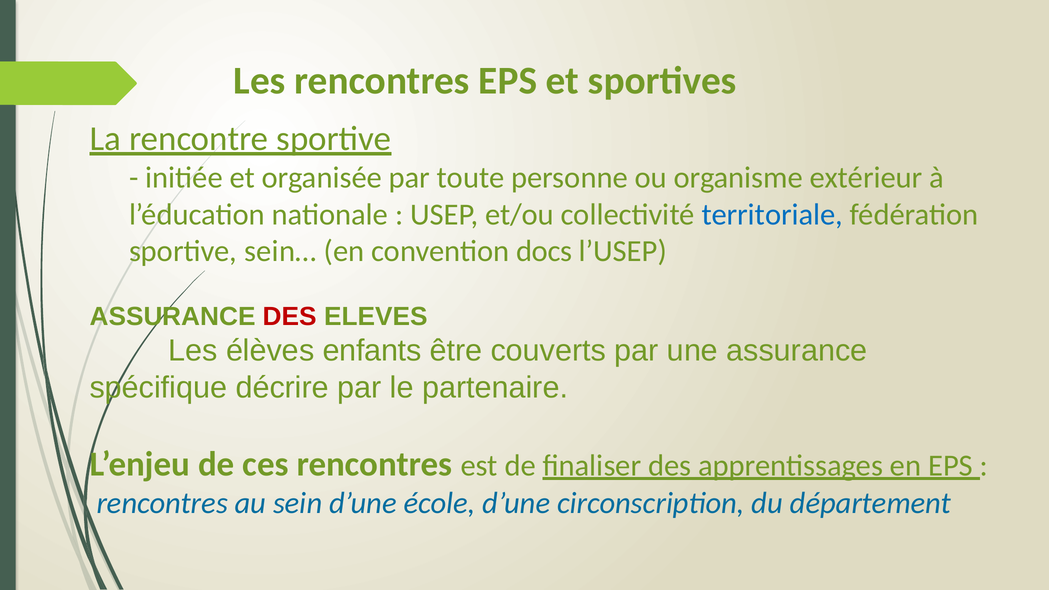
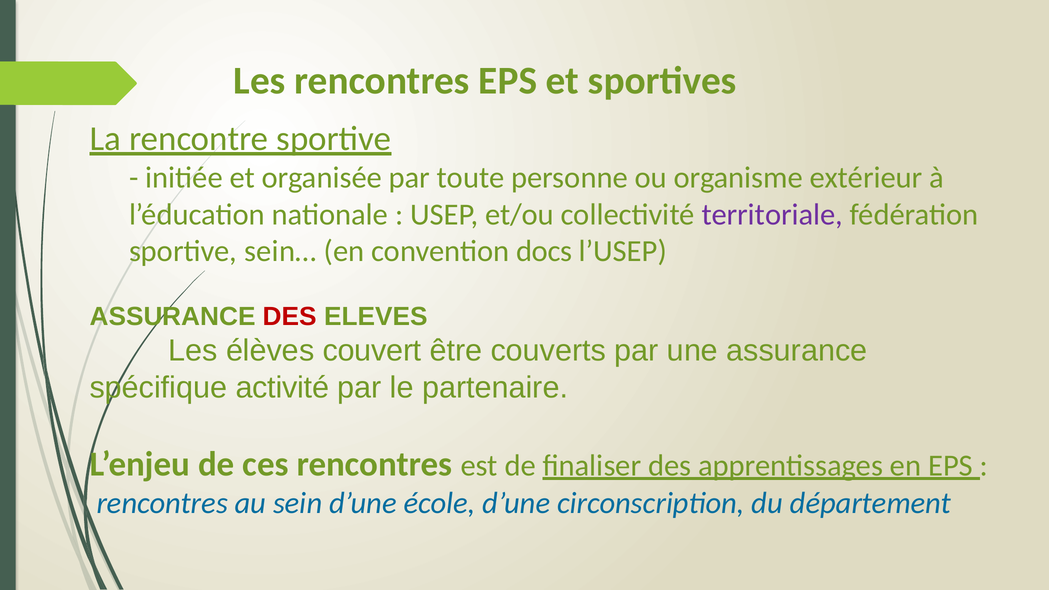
territoriale colour: blue -> purple (772, 215)
enfants: enfants -> couvert (372, 351)
décrire: décrire -> activité (282, 388)
